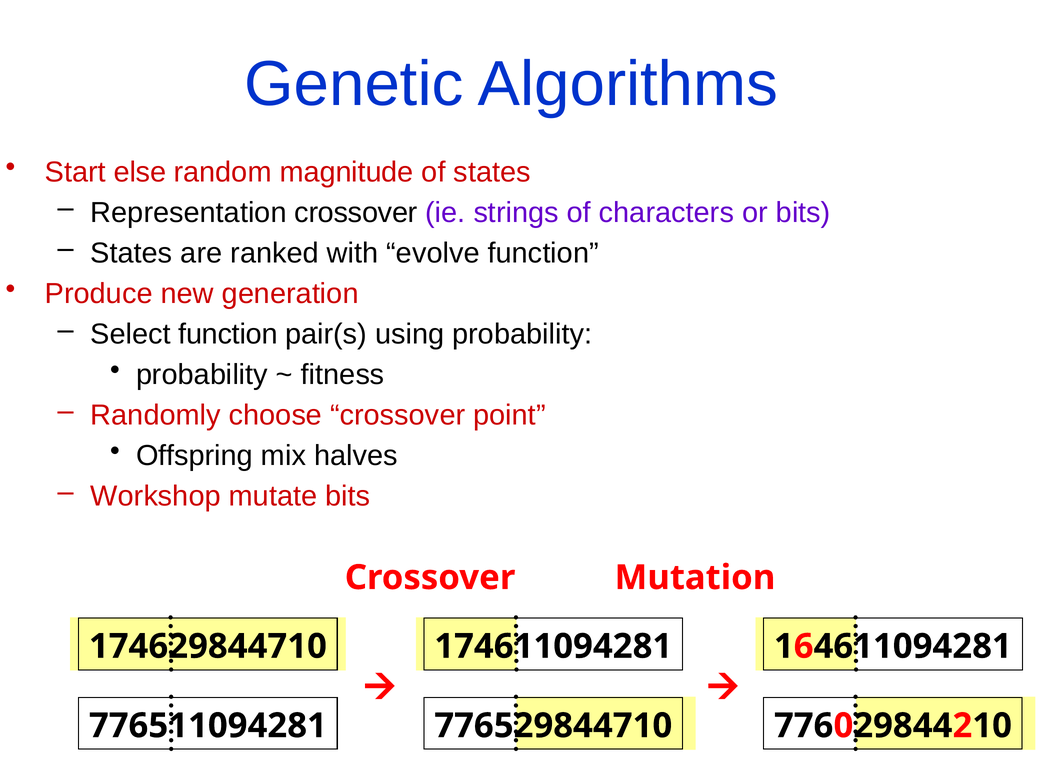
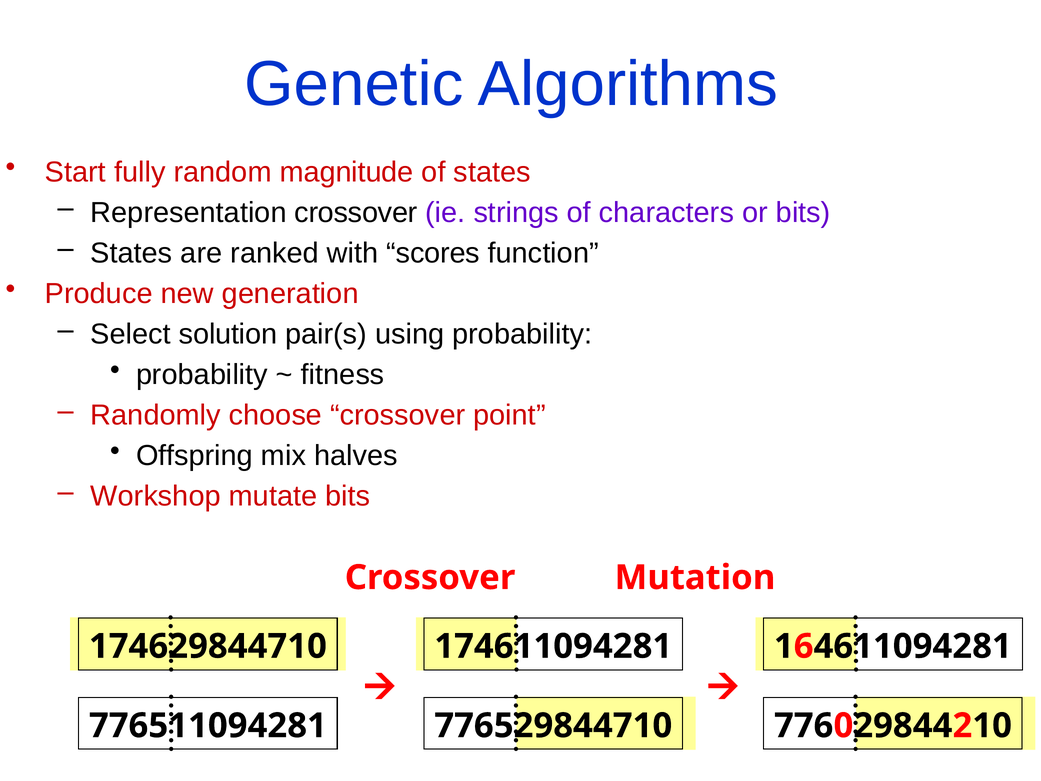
else: else -> fully (140, 172)
evolve: evolve -> scores (433, 253)
Select function: function -> solution (228, 334)
